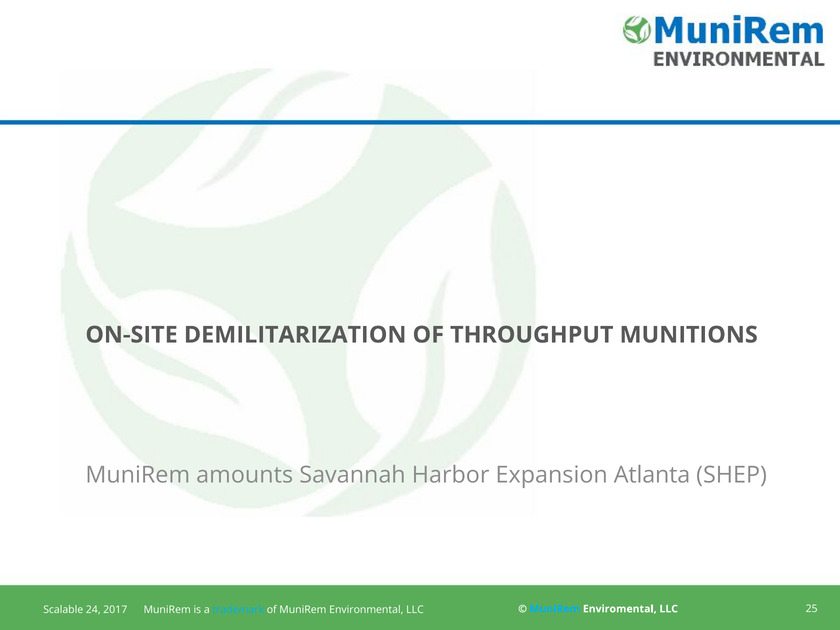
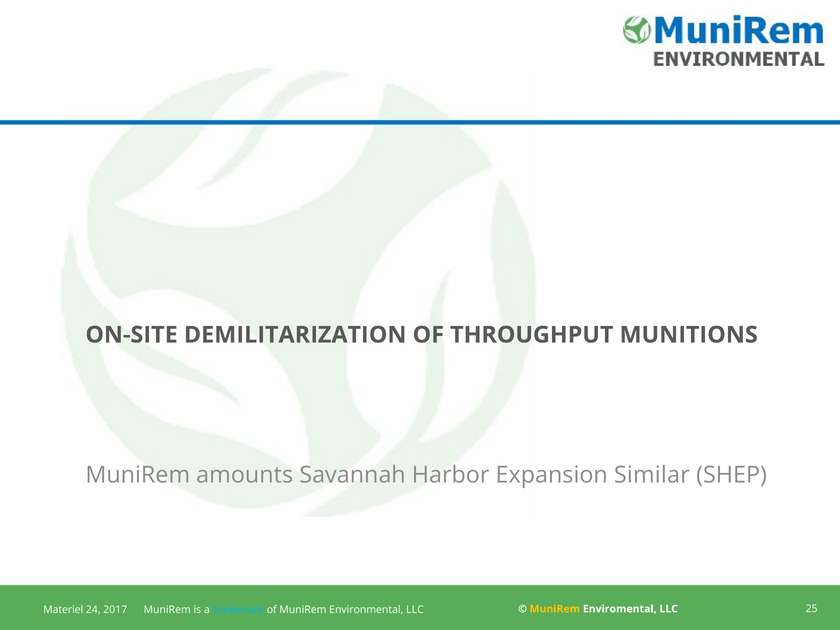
Atlanta: Atlanta -> Similar (652, 475)
MuniRem colour: light blue -> yellow (555, 609)
Scalable: Scalable -> Materiel (63, 610)
